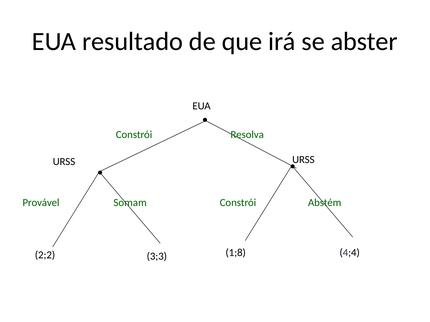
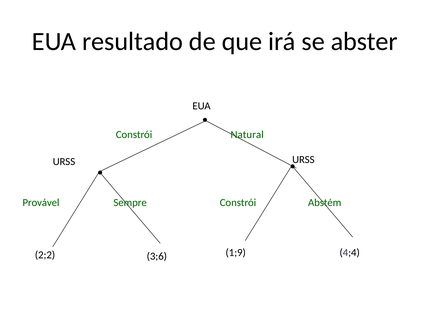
Resolva: Resolva -> Natural (247, 135)
Somam: Somam -> Sempre (130, 203)
1;8: 1;8 -> 1;9 (236, 253)
3;3: 3;3 -> 3;6 (157, 257)
